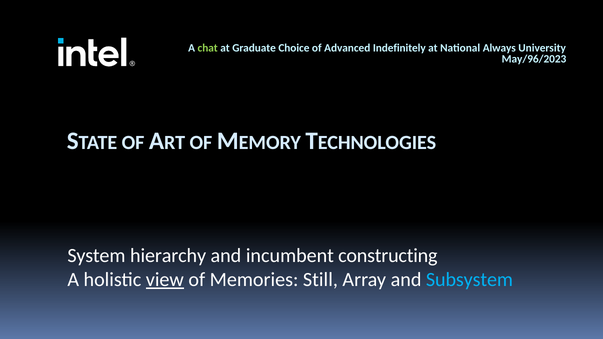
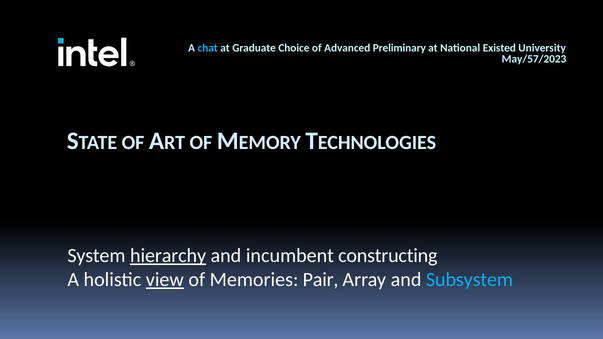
chat colour: light green -> light blue (208, 48)
Indefinitely: Indefinitely -> Preliminary (399, 48)
Always: Always -> Existed (499, 48)
May/96/2023: May/96/2023 -> May/57/2023 (534, 59)
hierarchy underline: none -> present (168, 256)
Still: Still -> Pair (321, 280)
